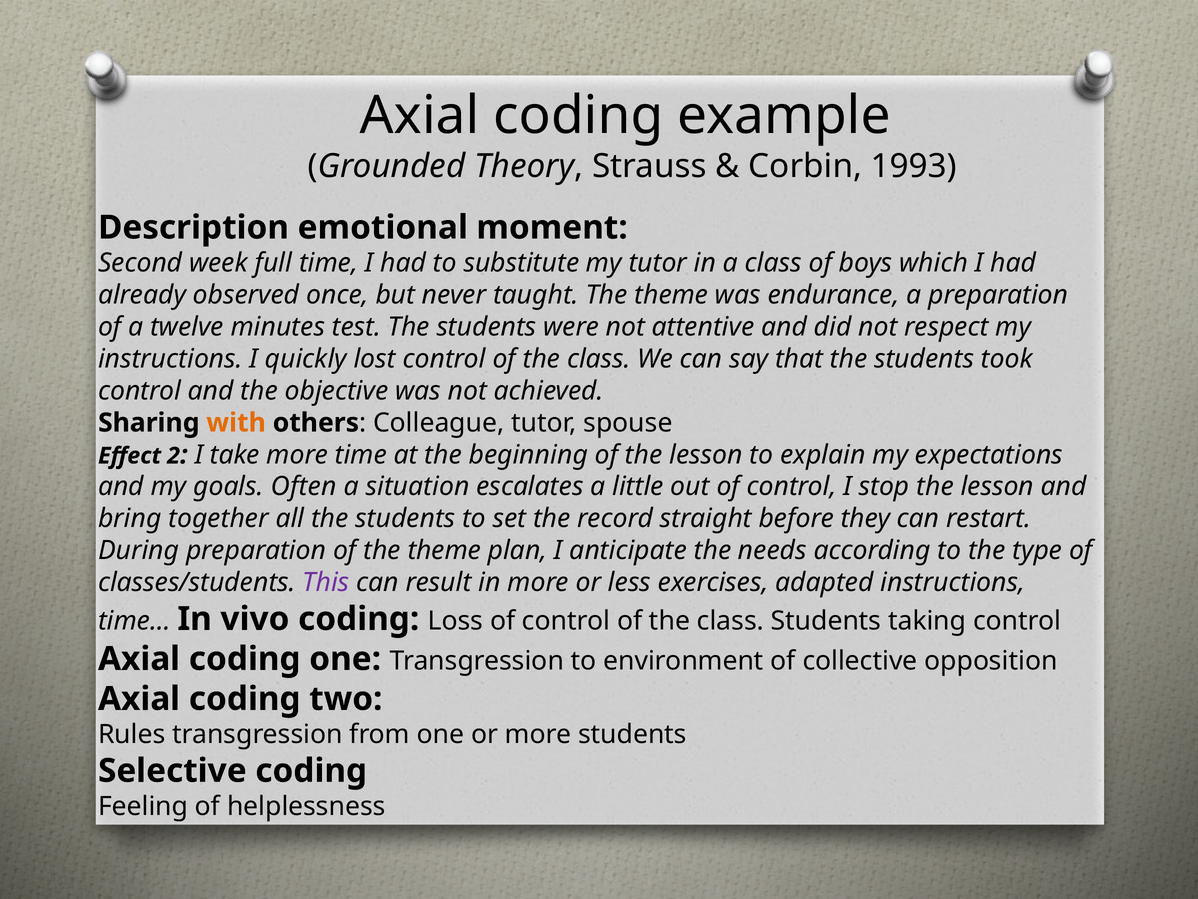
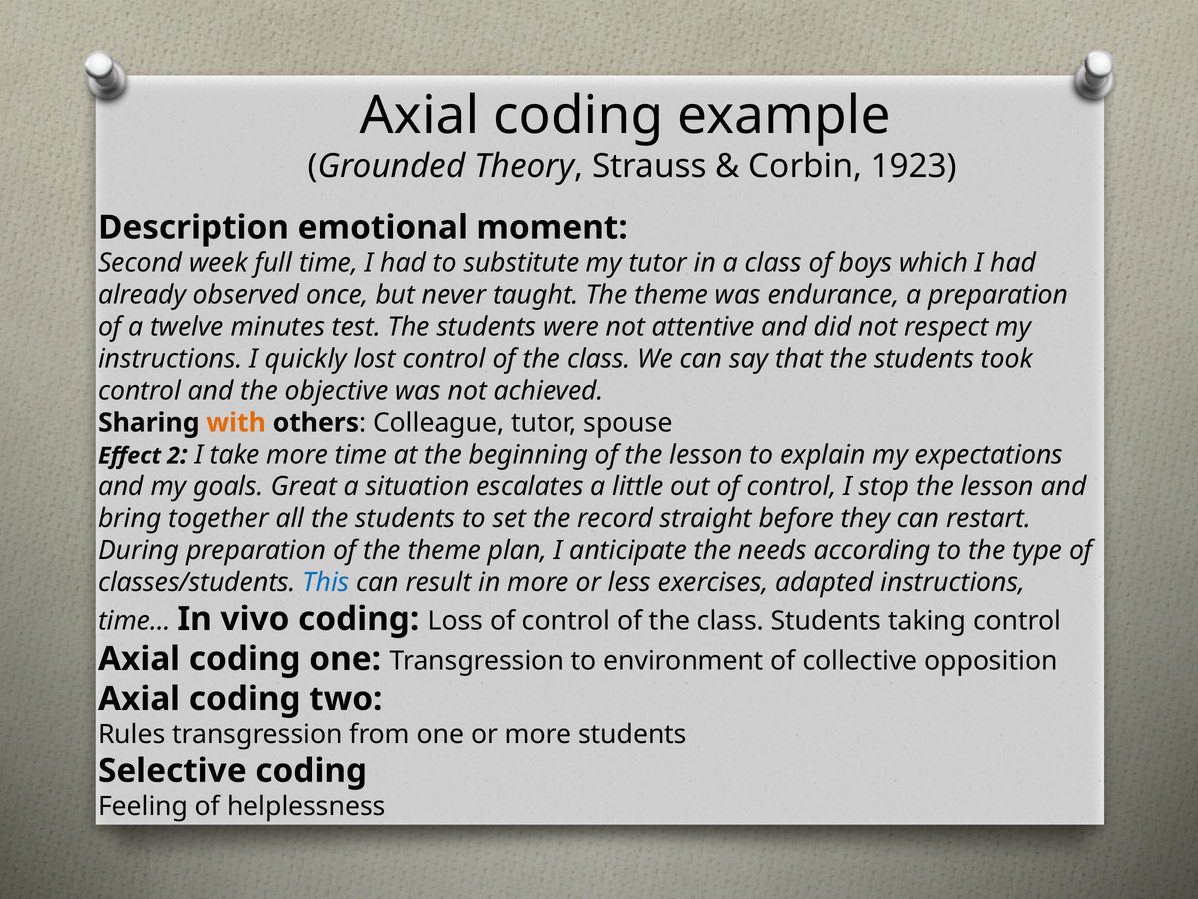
1993: 1993 -> 1923 (914, 166)
Often: Often -> Great (304, 486)
This colour: purple -> blue (326, 582)
